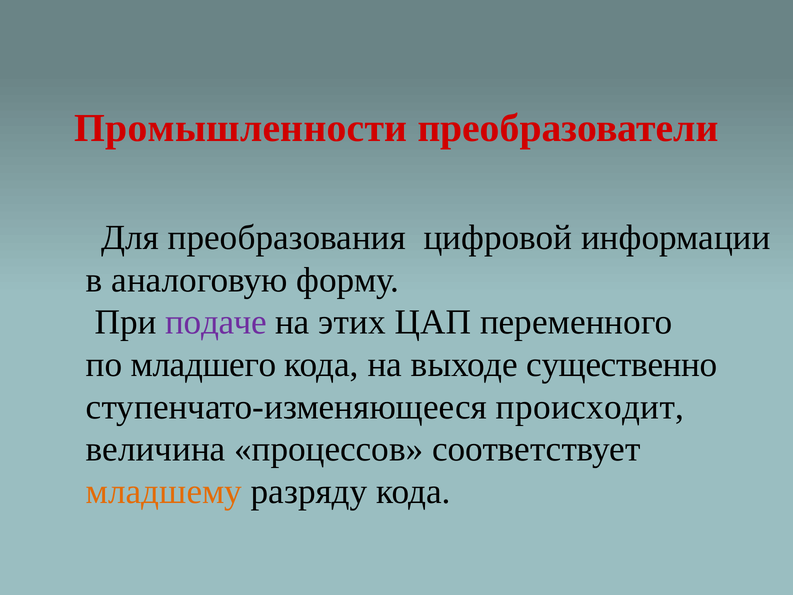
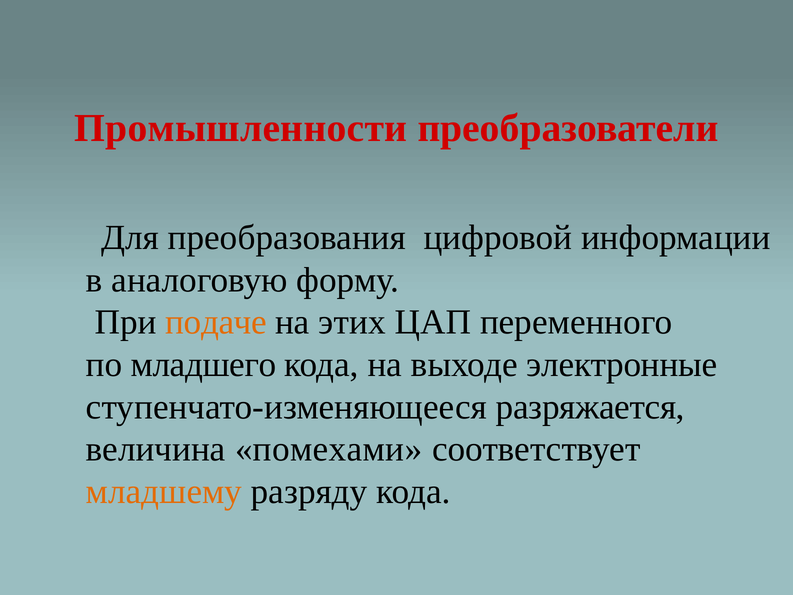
подаче colour: purple -> orange (216, 322)
существенно: существенно -> электронные (622, 364)
происходит: происходит -> разряжается (590, 407)
процессов: процессов -> помехами (329, 449)
